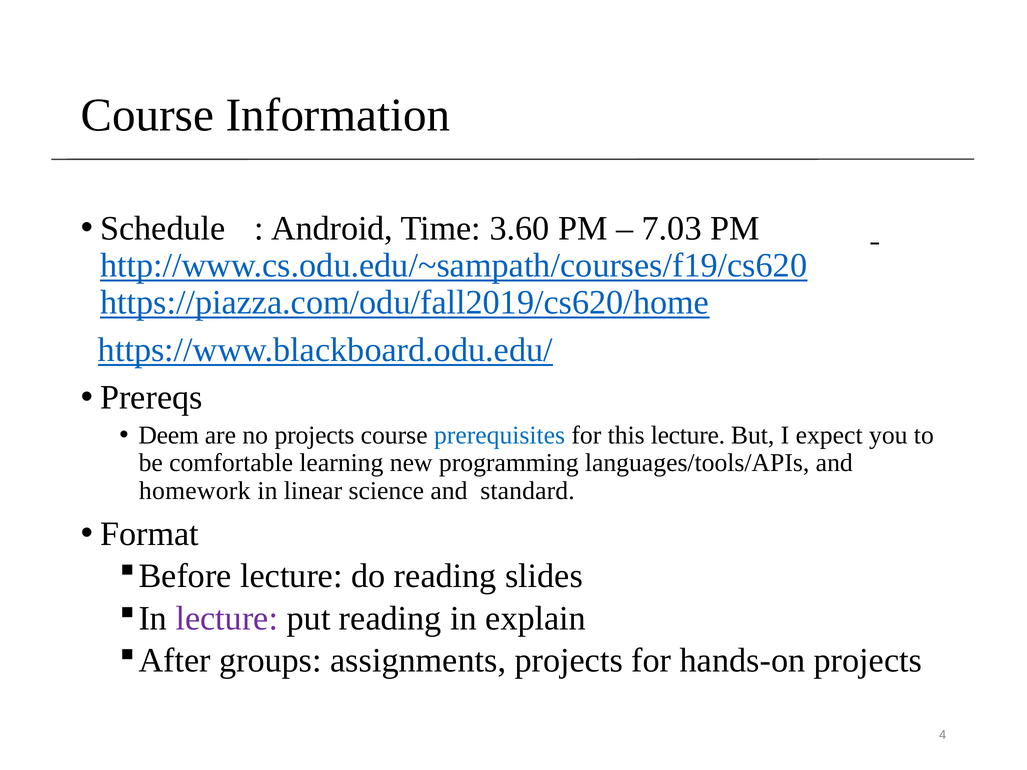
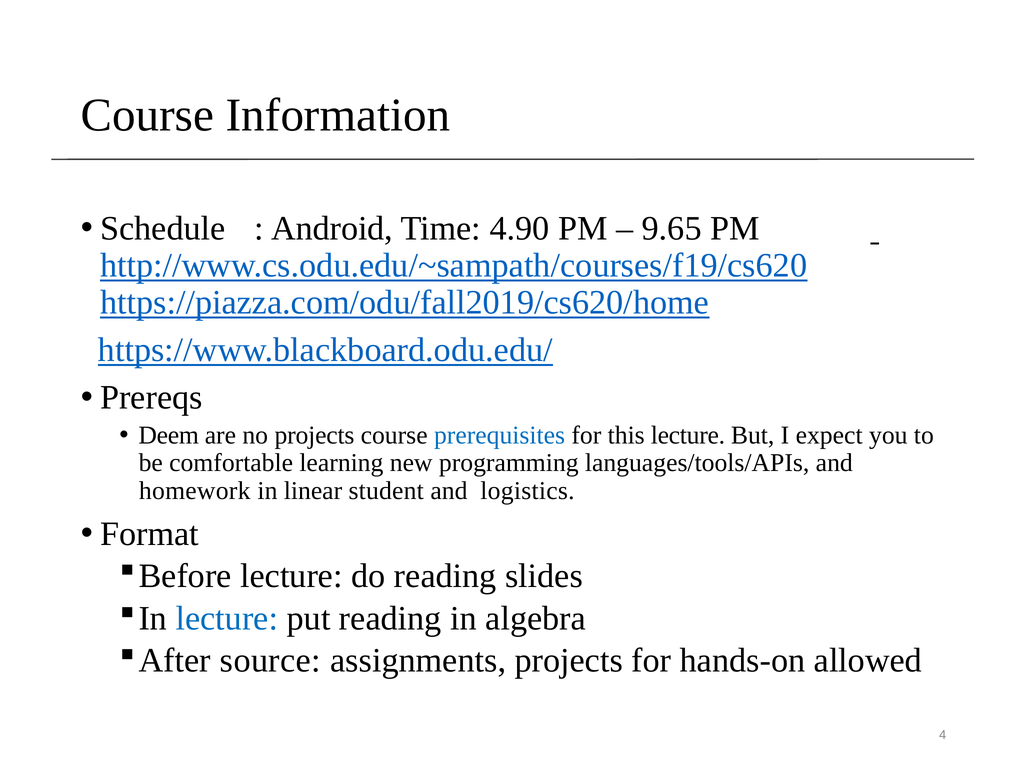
3.60: 3.60 -> 4.90 (520, 228)
7.03: 7.03 -> 9.65 (672, 228)
science: science -> student (386, 491)
standard: standard -> logistics (527, 491)
lecture colour: purple -> blue (227, 619)
explain: explain -> algebra (536, 619)
groups: groups -> source (270, 661)
hands-on projects: projects -> allowed (868, 661)
